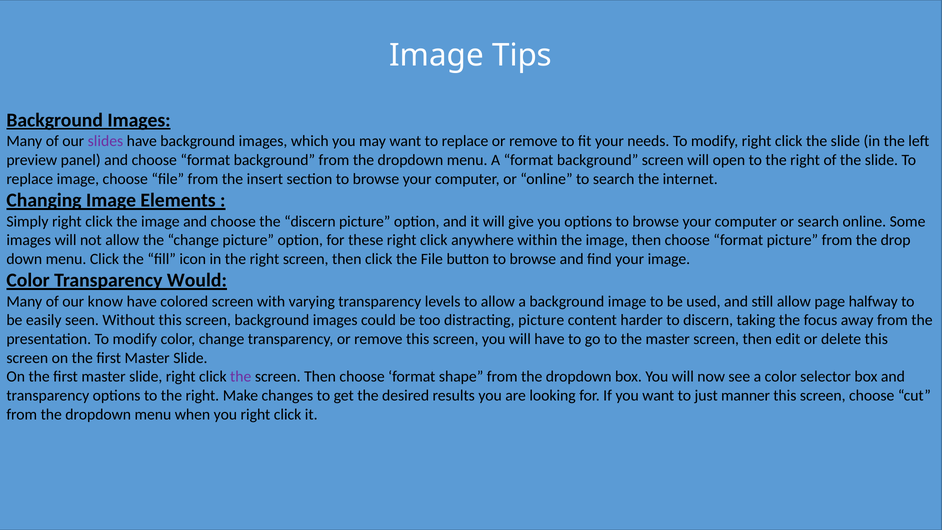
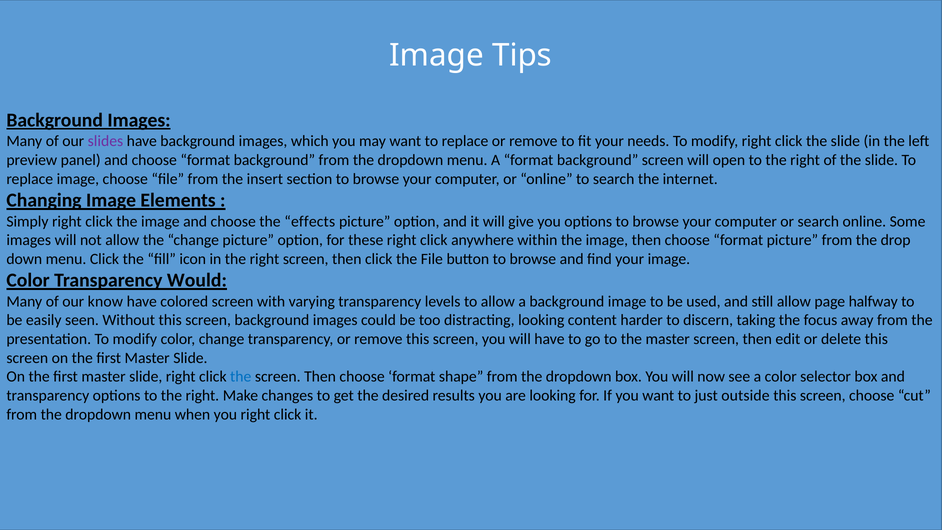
the discern: discern -> effects (310, 221)
distracting picture: picture -> looking (541, 320)
the colour: purple -> blue (241, 377)
manner: manner -> outside (745, 395)
